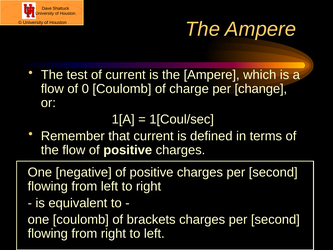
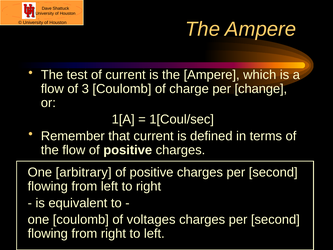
0: 0 -> 3 (85, 89)
negative: negative -> arbitrary (84, 172)
brackets: brackets -> voltages (151, 219)
